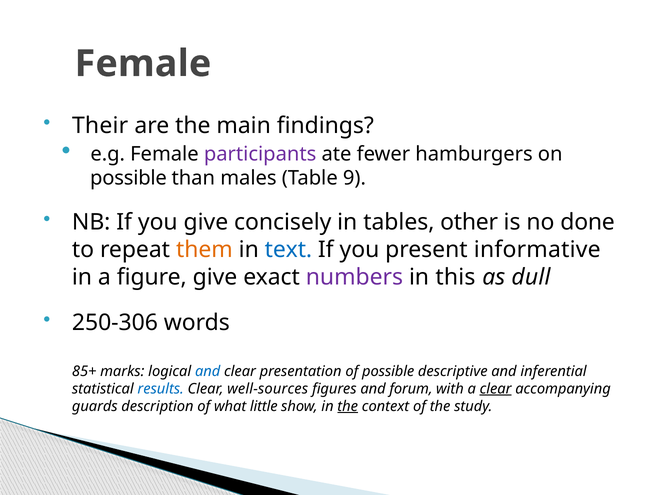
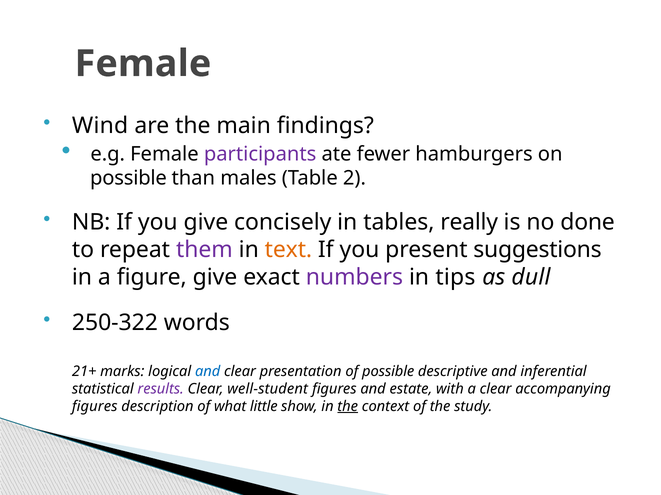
Their: Their -> Wind (100, 126)
9: 9 -> 2 (354, 179)
other: other -> really (469, 222)
them colour: orange -> purple (204, 250)
text colour: blue -> orange (288, 250)
informative: informative -> suggestions (537, 250)
this: this -> tips (455, 277)
250-306: 250-306 -> 250-322 (115, 323)
85+: 85+ -> 21+ (84, 372)
results colour: blue -> purple (161, 389)
well-sources: well-sources -> well-student (268, 389)
forum: forum -> estate (411, 389)
clear underline: present -> none (496, 389)
guards: guards -> figures (95, 407)
